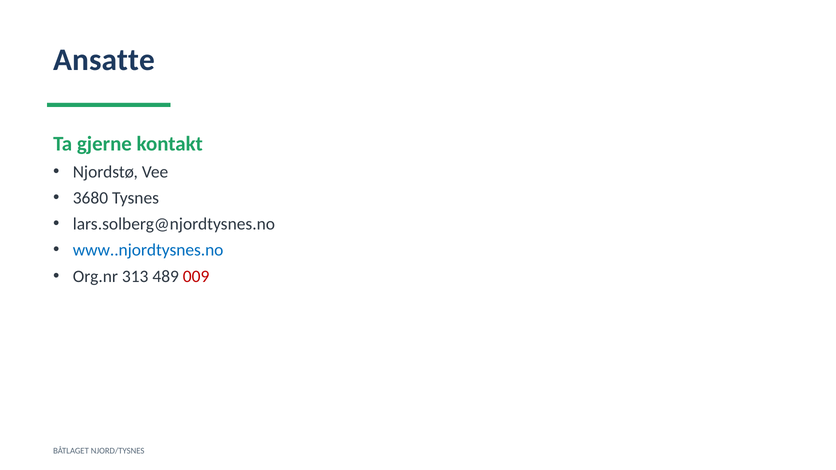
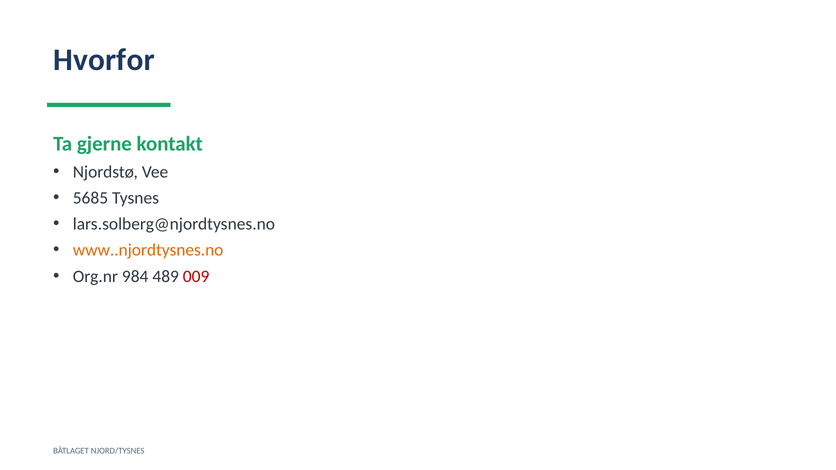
Ansatte: Ansatte -> Hvorfor (104, 60)
3680: 3680 -> 5685 (90, 198)
www..njordtysnes.no colour: blue -> orange (148, 250)
313: 313 -> 984 (135, 276)
